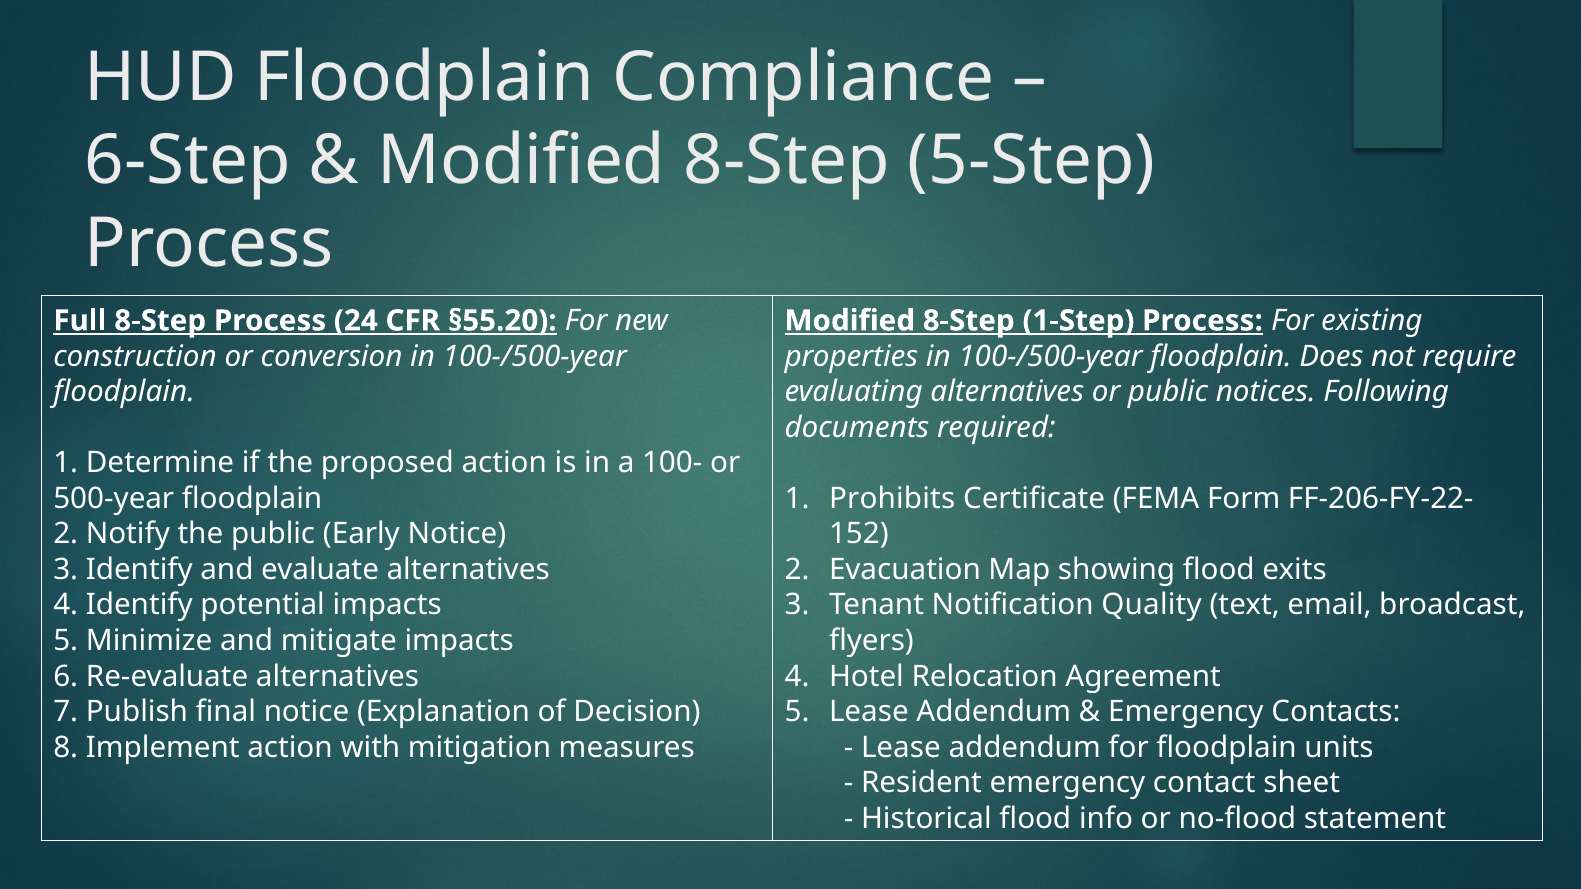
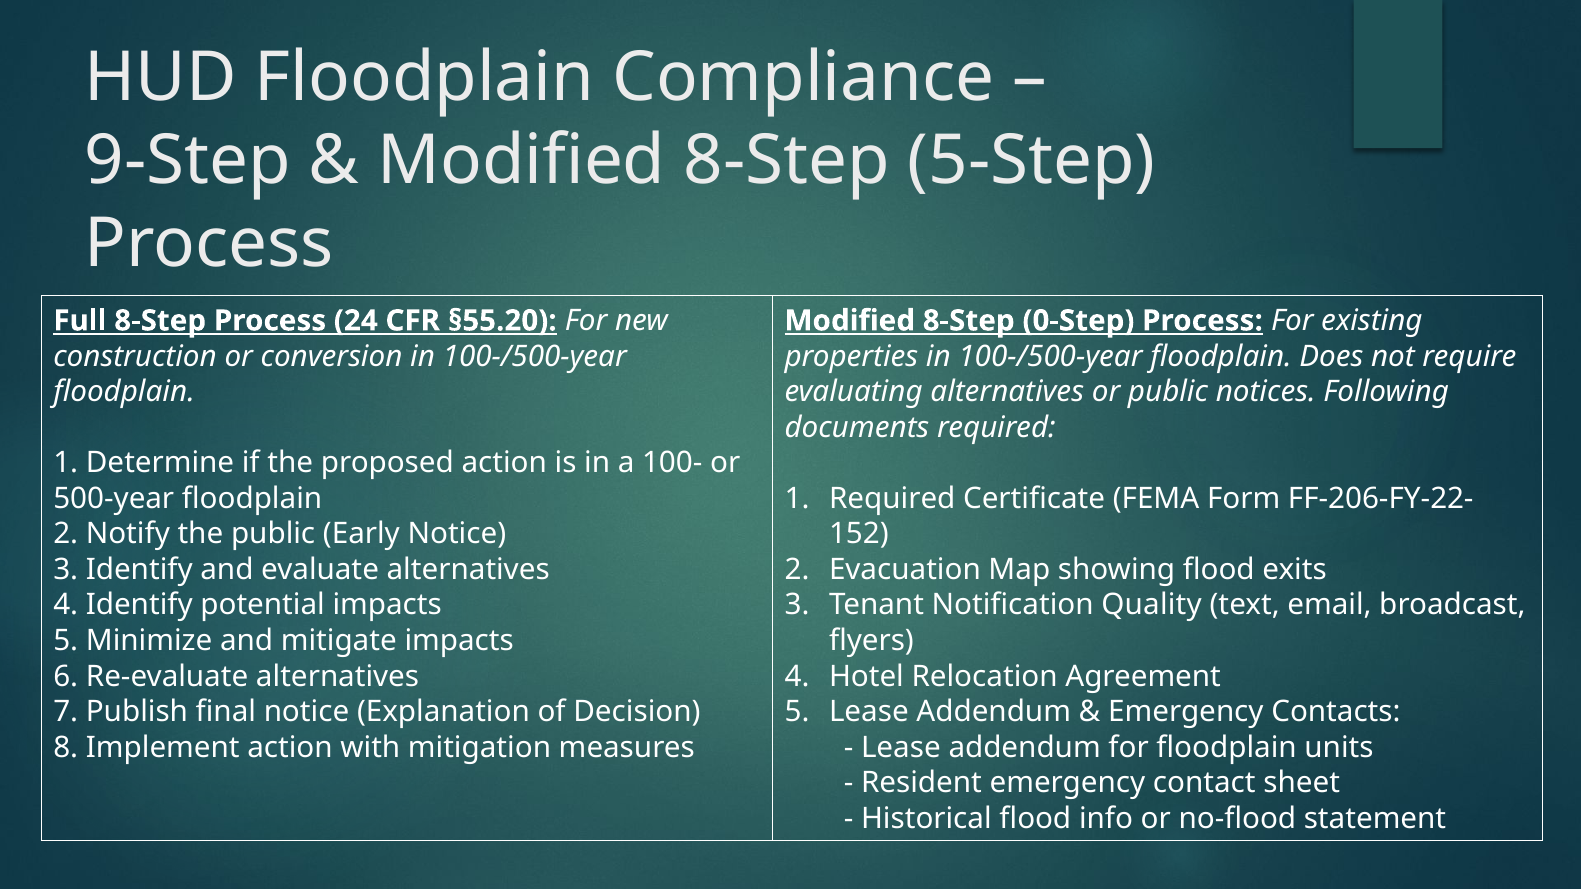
6-Step: 6-Step -> 9-Step (188, 161)
1-Step: 1-Step -> 0-Step (1078, 321)
1 Prohibits: Prohibits -> Required (892, 499)
